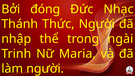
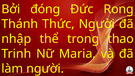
Nhạc: Nhạc -> Rong (119, 9)
ngài: ngài -> thao (121, 39)
